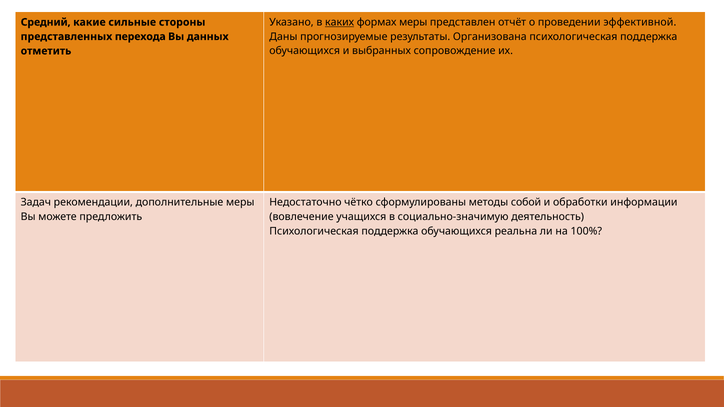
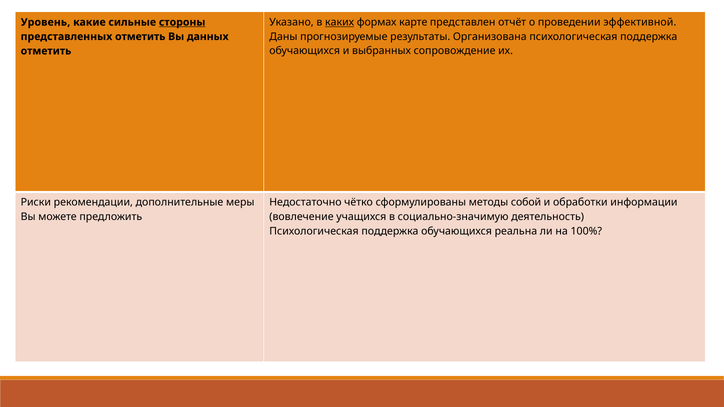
формах меры: меры -> карте (413, 22)
Средний: Средний -> Уровень (45, 22)
стороны underline: none -> present (182, 22)
представленных перехода: перехода -> отметить (140, 37)
Задач: Задач -> Риски (36, 203)
